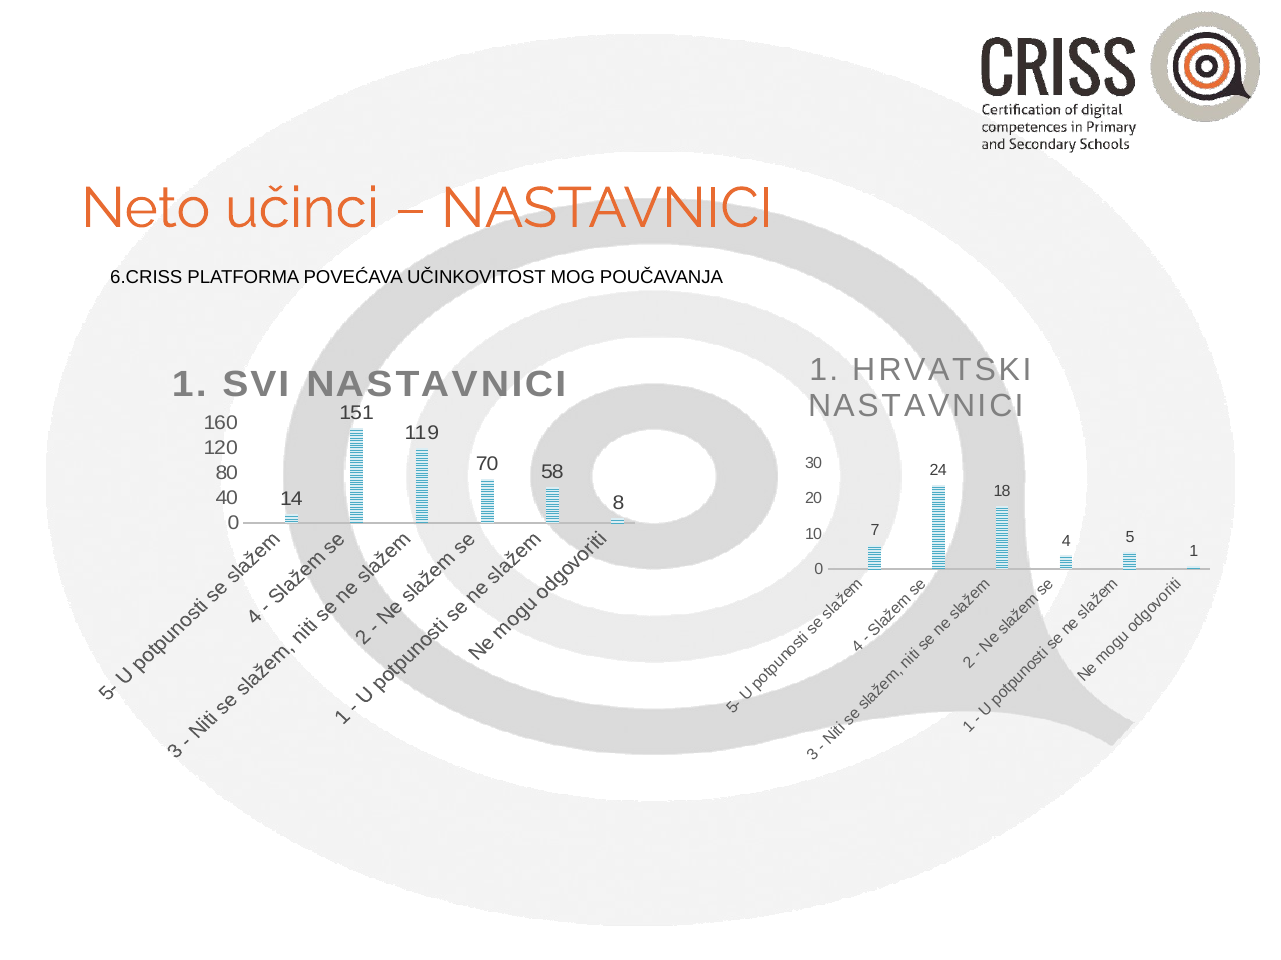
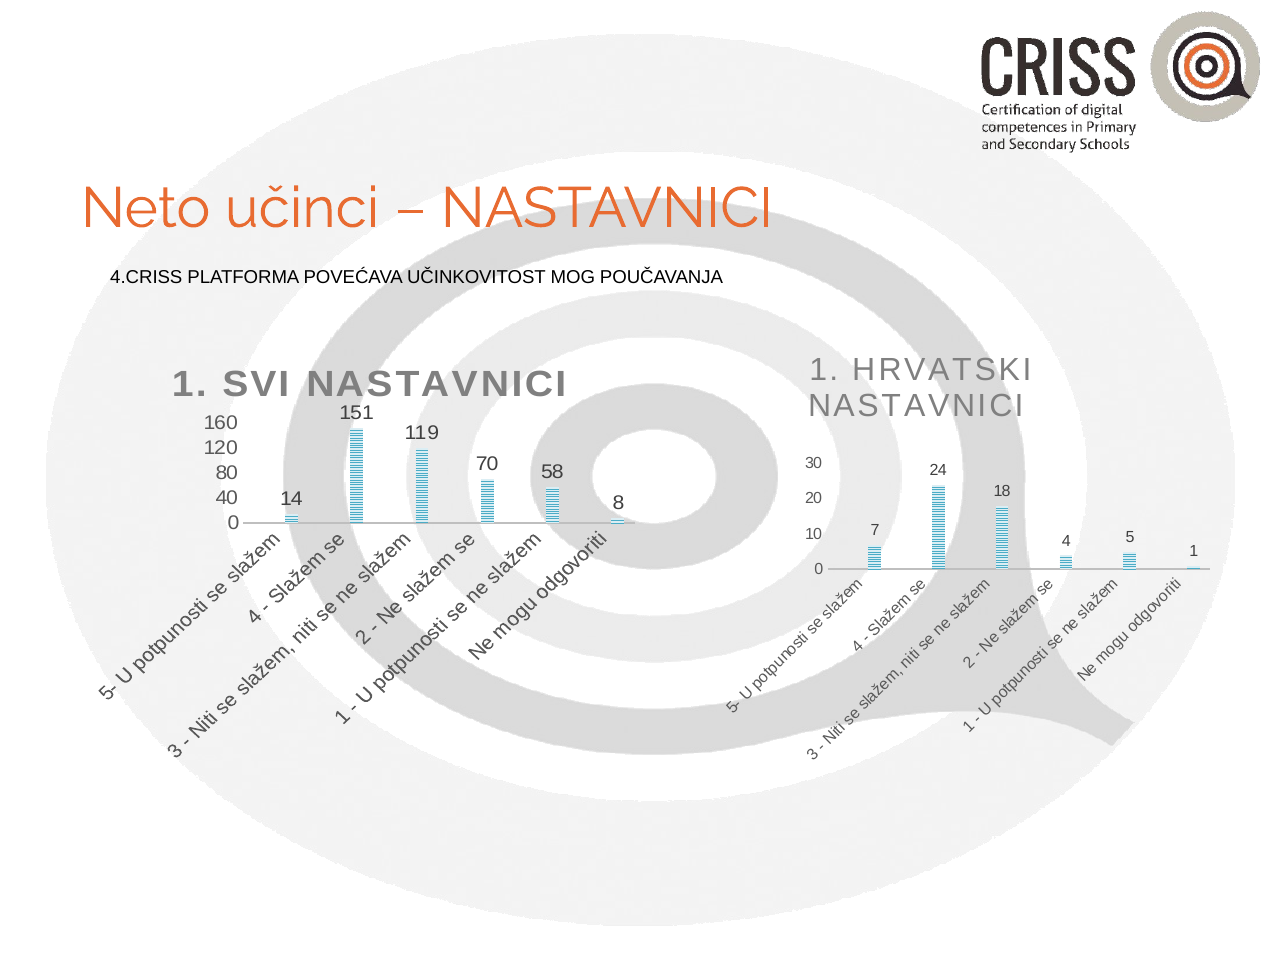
6.CRISS: 6.CRISS -> 4.CRISS (146, 278)
